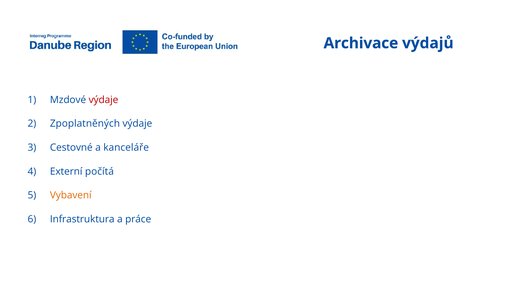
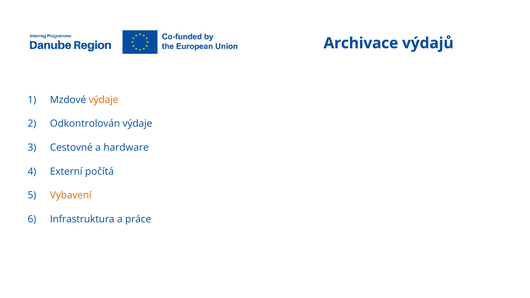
výdaje colour: red -> orange (103, 100)
Zpoplatněných: Zpoplatněných -> Odkontrolován (85, 124)
kanceláře: kanceláře -> hardware (126, 148)
